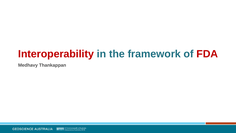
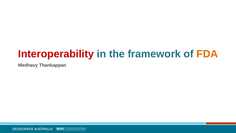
FDA colour: red -> orange (207, 54)
